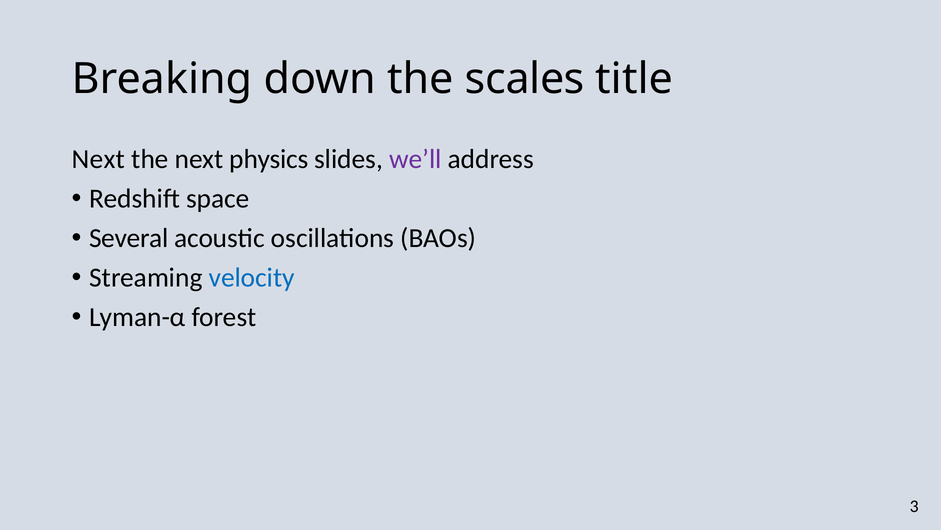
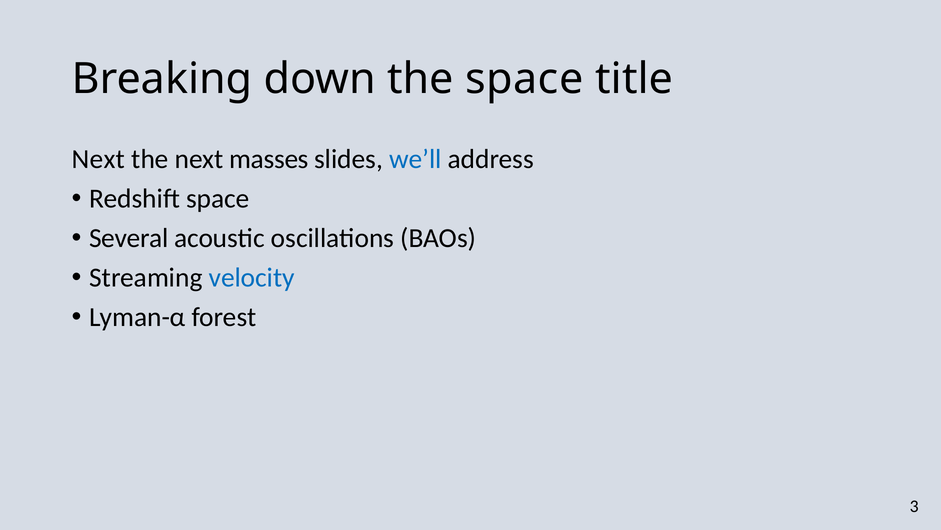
the scales: scales -> space (524, 79)
physics: physics -> masses (269, 159)
we’ll colour: purple -> blue (415, 159)
